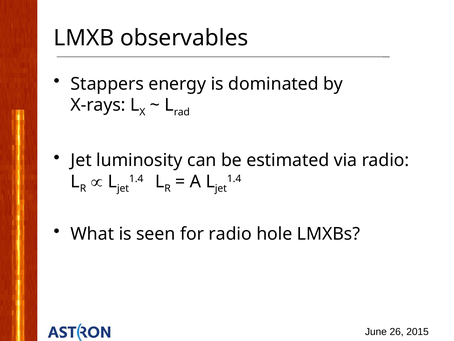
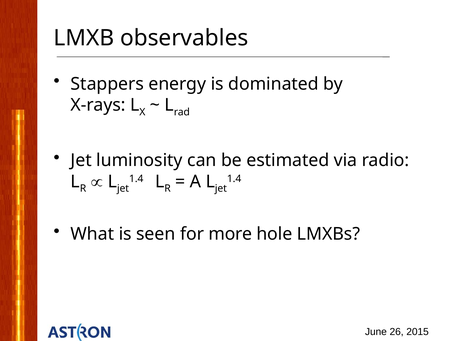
for radio: radio -> more (230, 234)
